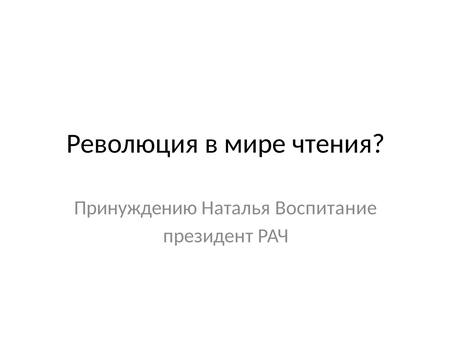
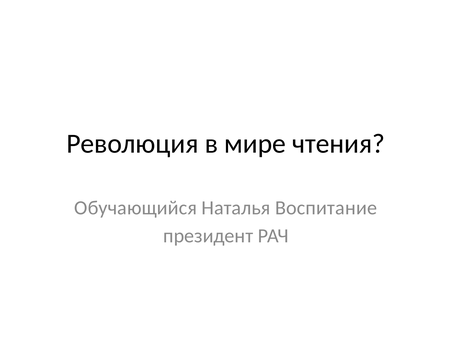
Принуждению: Принуждению -> Обучающийся (136, 208)
